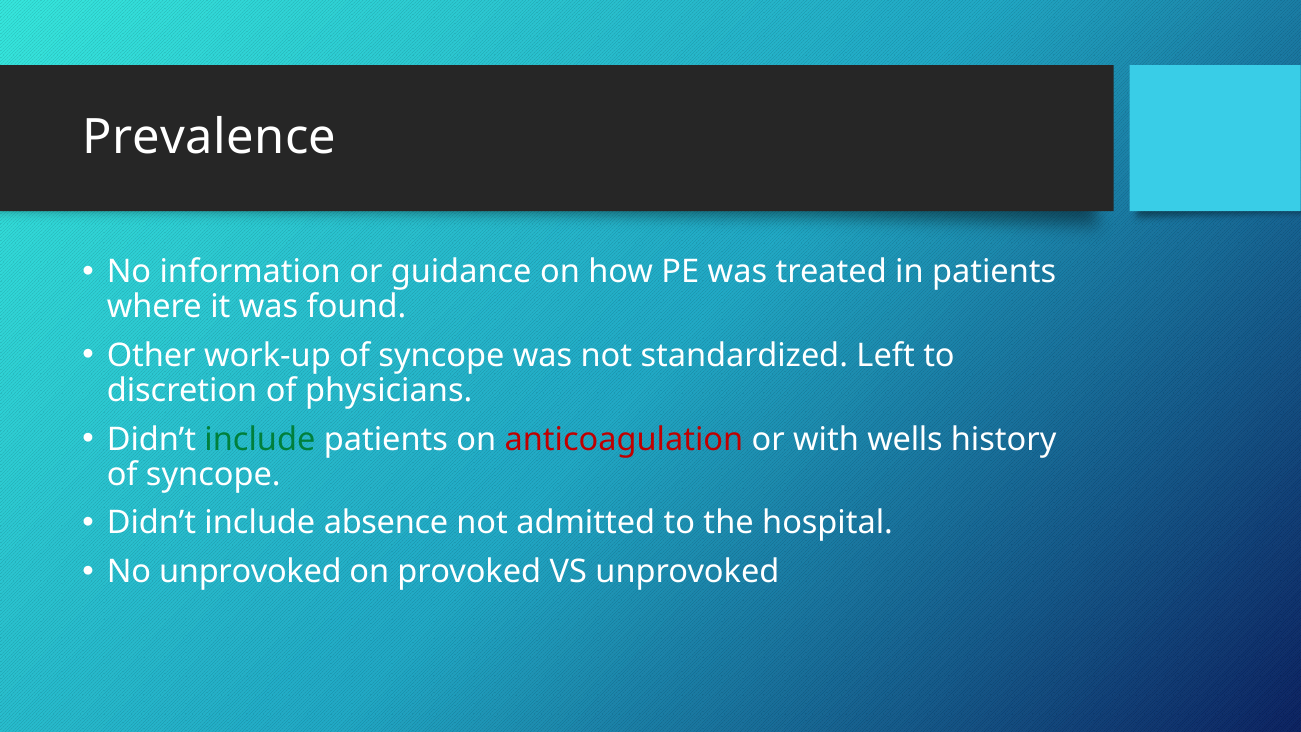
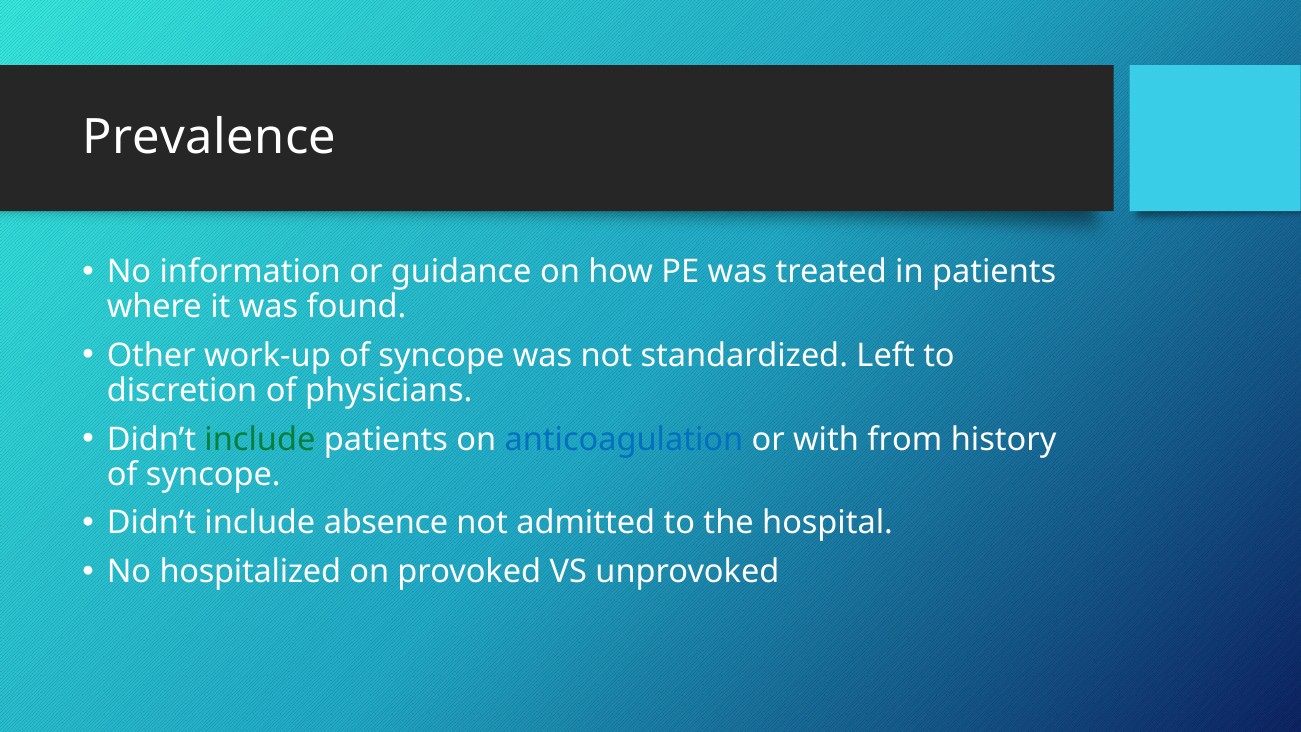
anticoagulation colour: red -> blue (624, 439)
wells: wells -> from (905, 439)
No unprovoked: unprovoked -> hospitalized (250, 572)
